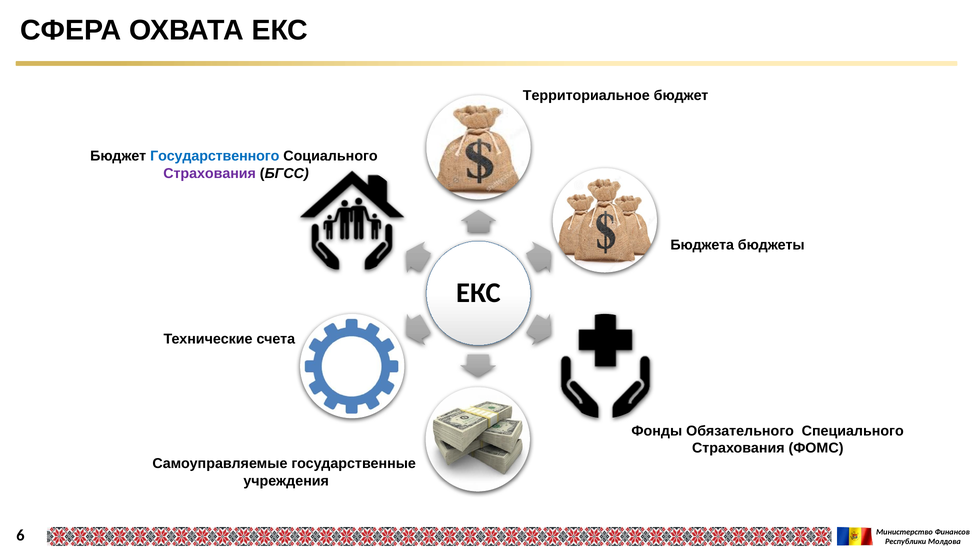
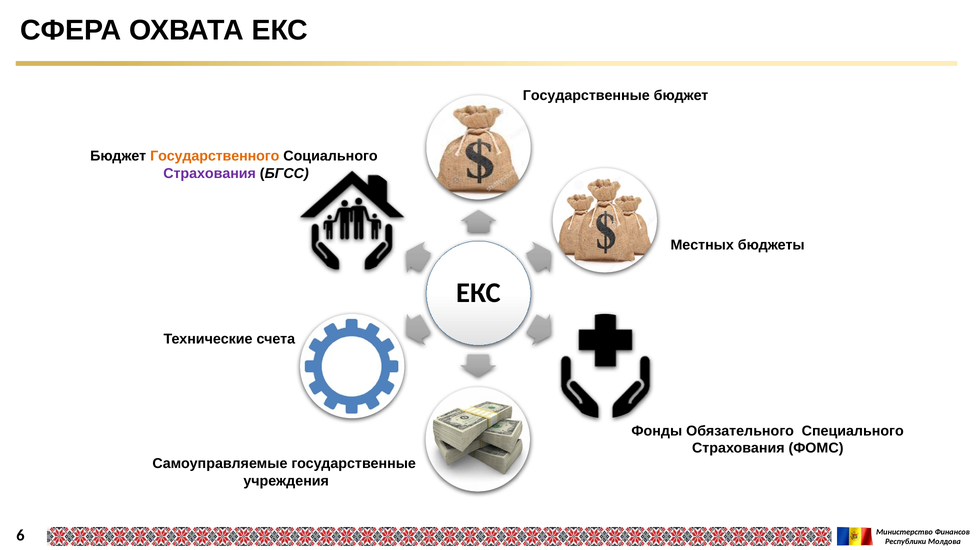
Территориальное: Территориальное -> Государственные (586, 96)
Государственного colour: blue -> orange (215, 156)
Бюджета: Бюджета -> Местных (702, 245)
